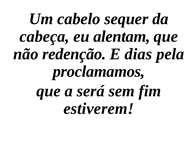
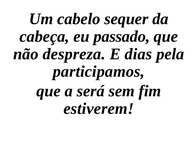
alentam: alentam -> passado (122, 36)
redenção: redenção -> despreza (74, 54)
proclamamos: proclamamos -> participamos (99, 71)
